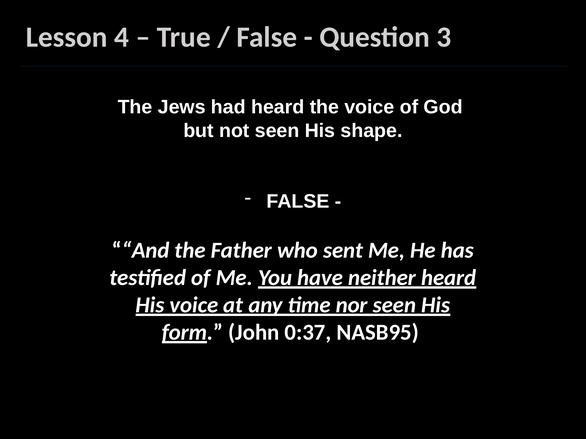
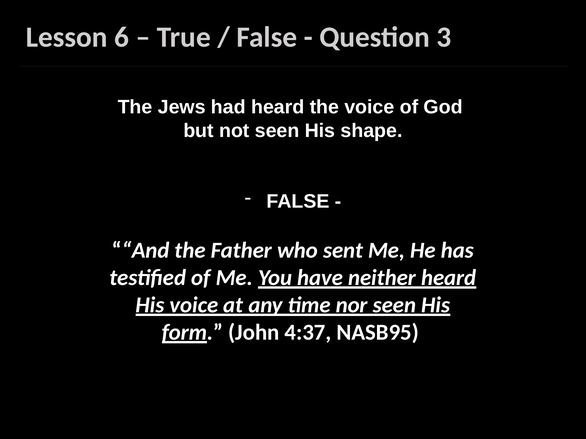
4: 4 -> 6 (122, 37)
0:37: 0:37 -> 4:37 (308, 333)
